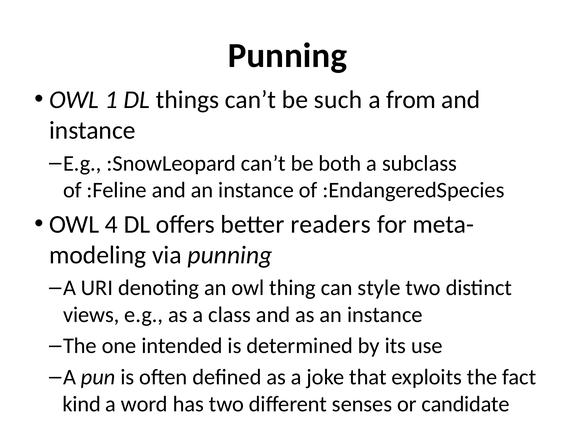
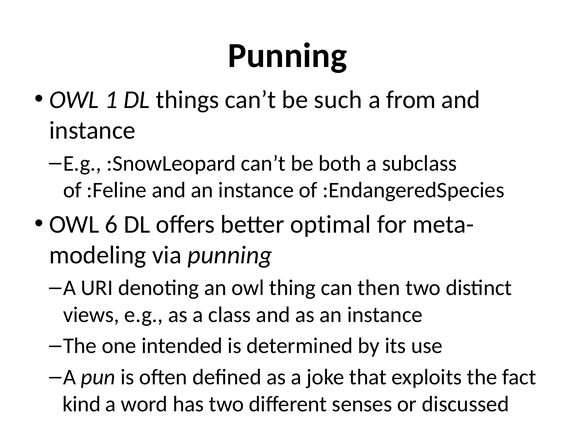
4: 4 -> 6 (111, 224)
readers: readers -> optimal (331, 224)
style: style -> then (379, 288)
candidate: candidate -> discussed (465, 404)
